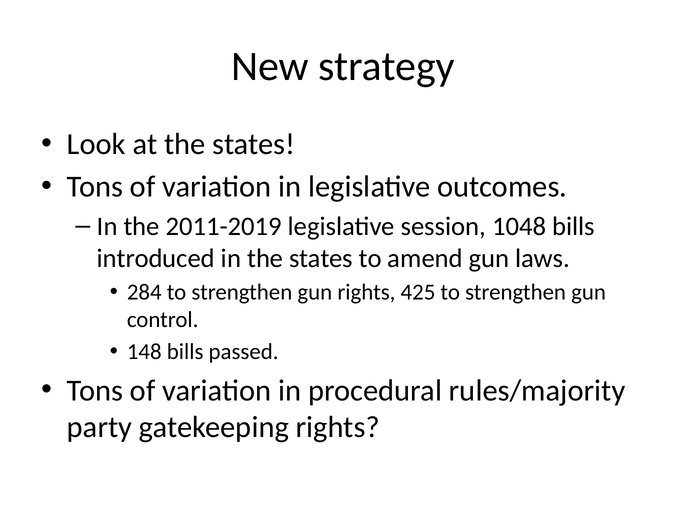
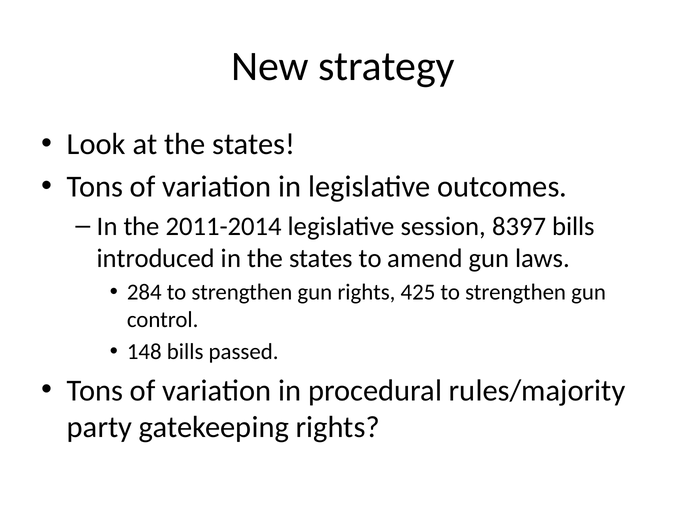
2011-2019: 2011-2019 -> 2011-2014 (224, 226)
1048: 1048 -> 8397 (519, 226)
